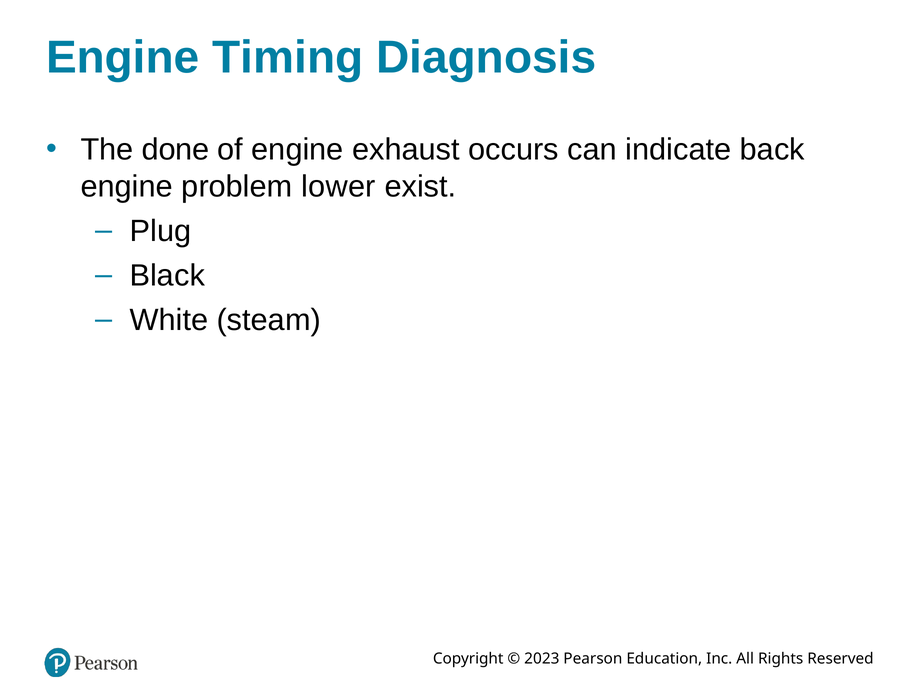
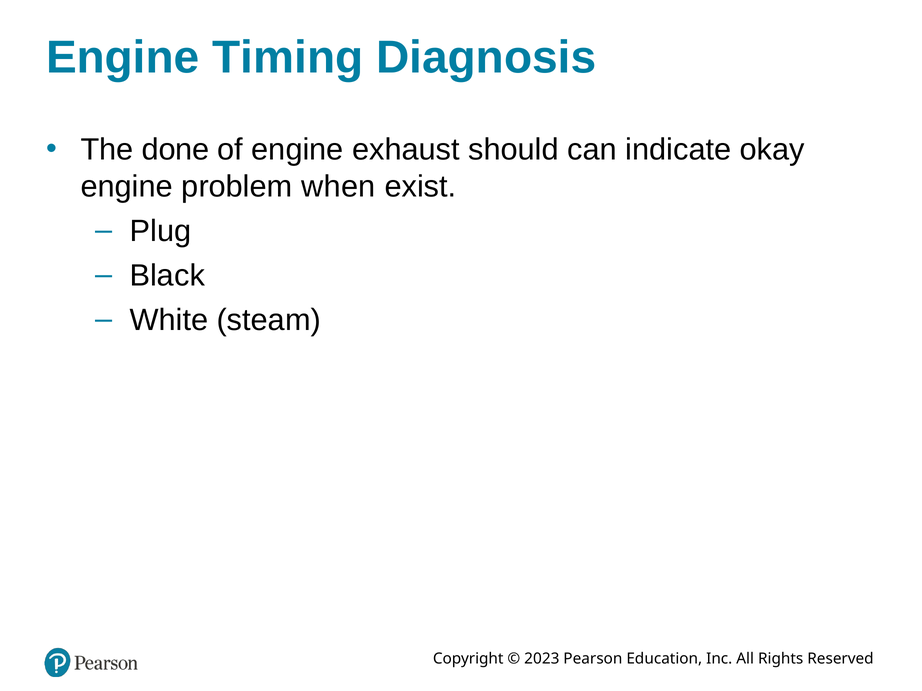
occurs: occurs -> should (514, 150)
back: back -> okay (772, 150)
lower: lower -> when (338, 187)
